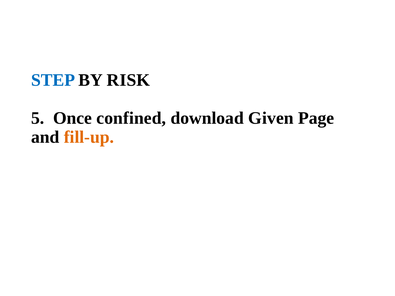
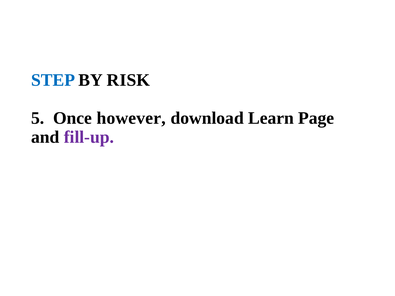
confined: confined -> however (131, 118)
Given: Given -> Learn (271, 118)
fill-up colour: orange -> purple (89, 137)
